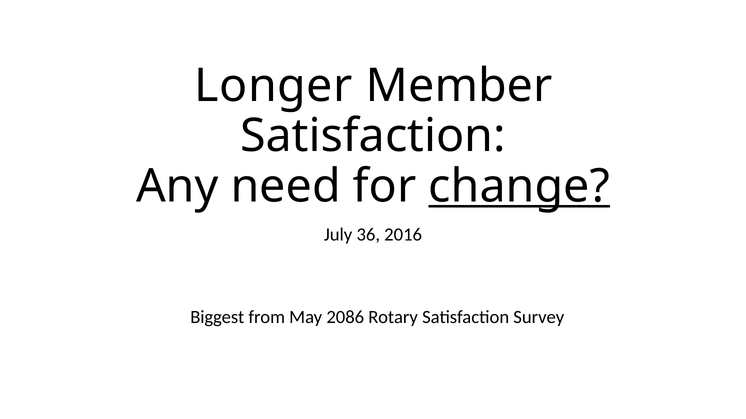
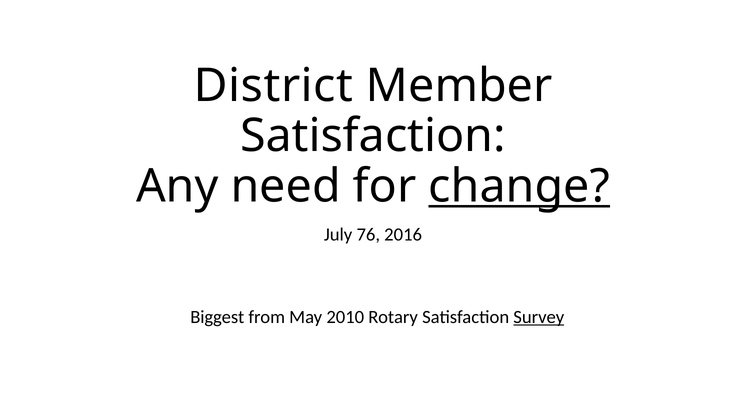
Longer: Longer -> District (273, 86)
36: 36 -> 76 (368, 235)
2086: 2086 -> 2010 (345, 317)
Survey underline: none -> present (539, 317)
